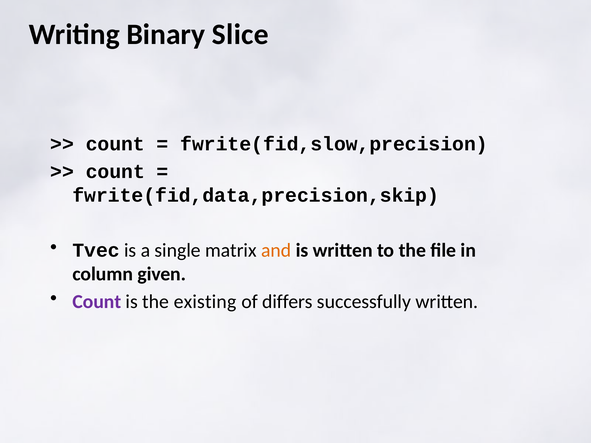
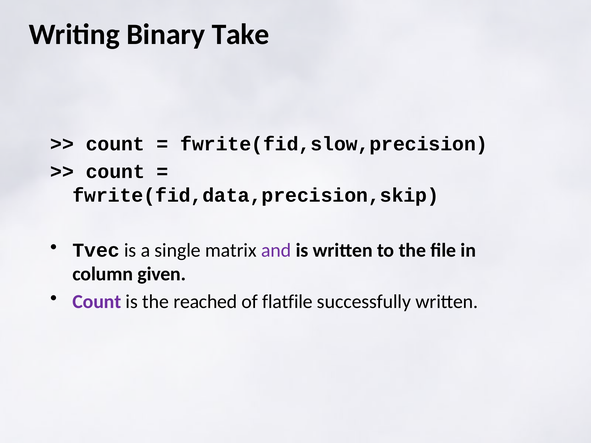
Slice: Slice -> Take (241, 34)
and colour: orange -> purple (276, 251)
existing: existing -> reached (205, 302)
differs: differs -> flatfile (287, 302)
